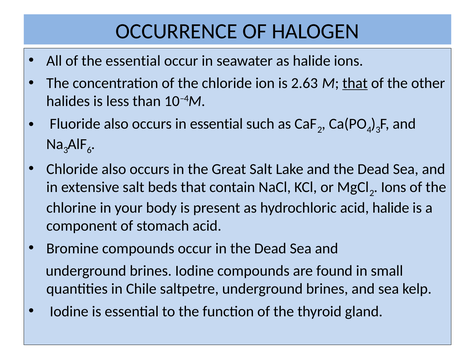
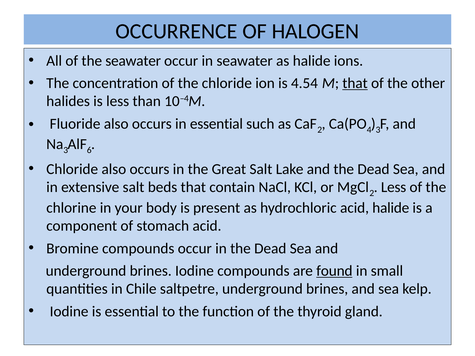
the essential: essential -> seawater (133, 61)
2.63: 2.63 -> 4.54 (304, 83)
Ions: Ions -> Less (394, 187)
found underline: none -> present (334, 271)
